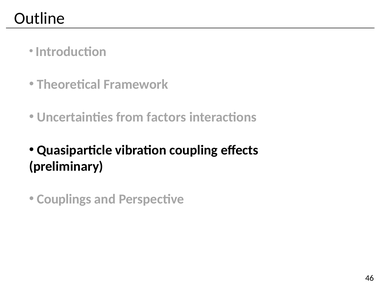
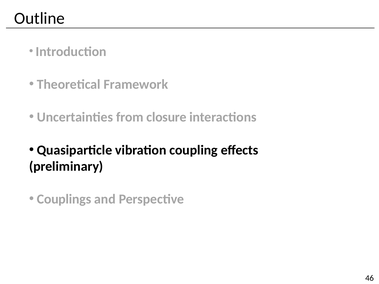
factors: factors -> closure (167, 117)
